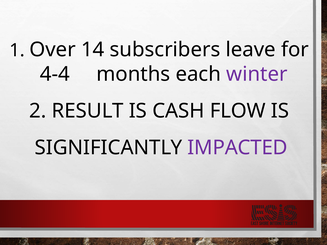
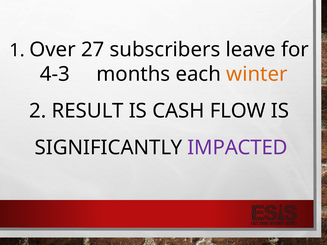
14: 14 -> 27 (93, 50)
4-4: 4-4 -> 4-3 (55, 74)
winter colour: purple -> orange (257, 74)
